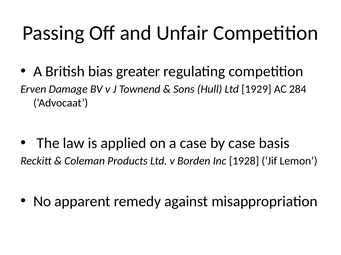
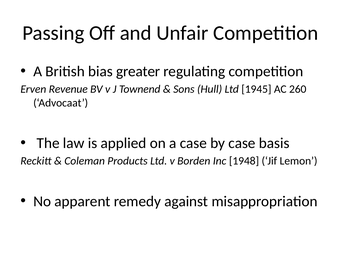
Damage: Damage -> Revenue (68, 89)
1929: 1929 -> 1945 (256, 89)
284: 284 -> 260 (298, 89)
1928: 1928 -> 1948 (244, 161)
